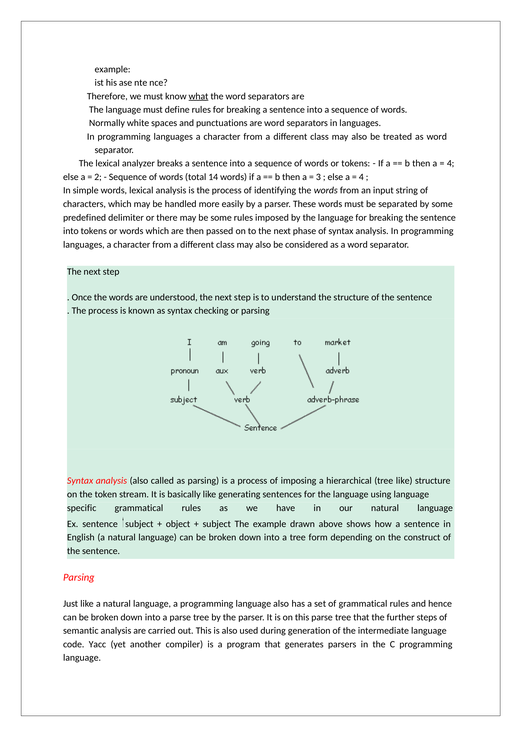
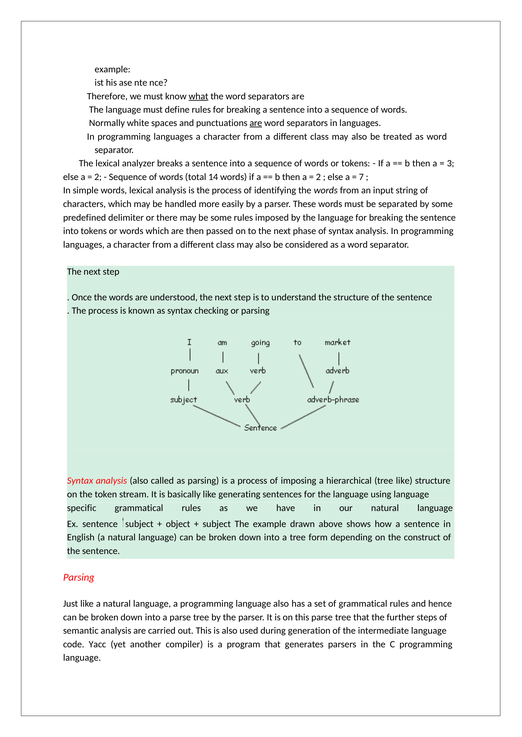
are underline: none -> present (256, 123)
4: 4 -> 3 (451, 163)
3: 3 -> 2 (318, 177)
4: 4 -> 7 (361, 177)
